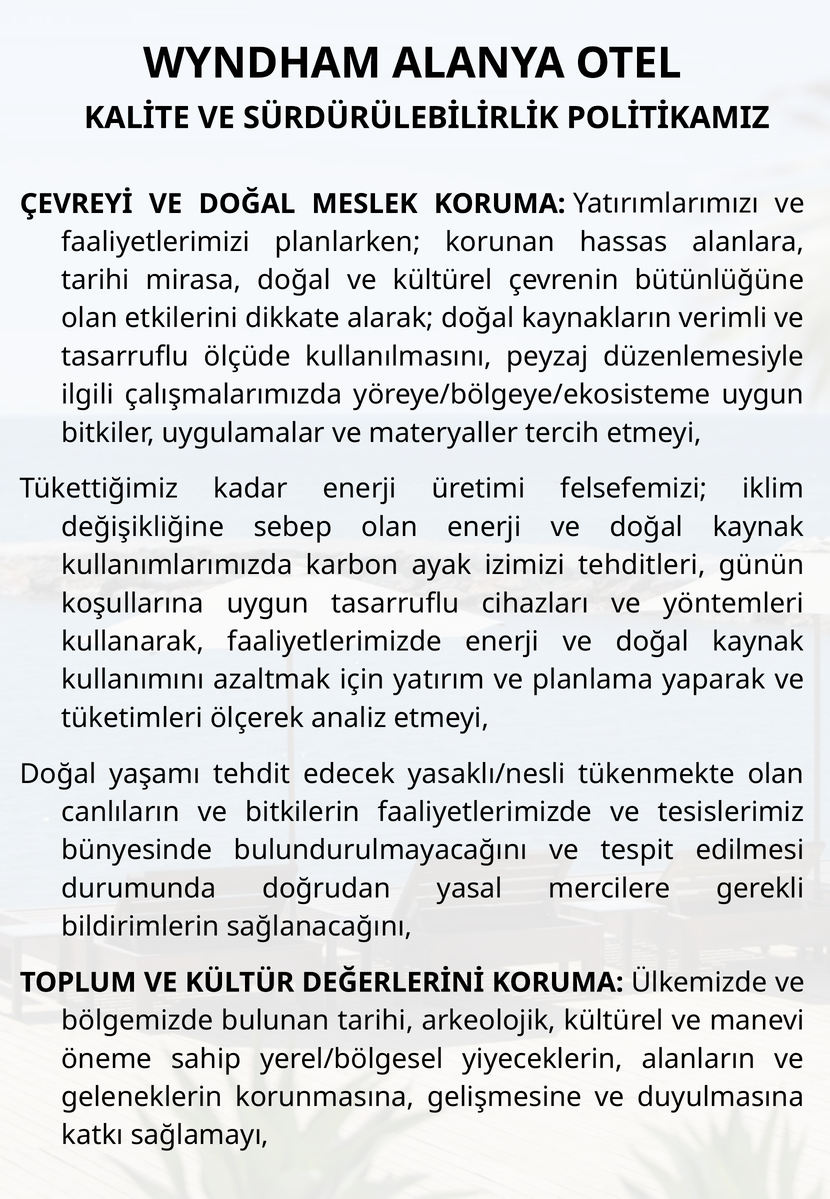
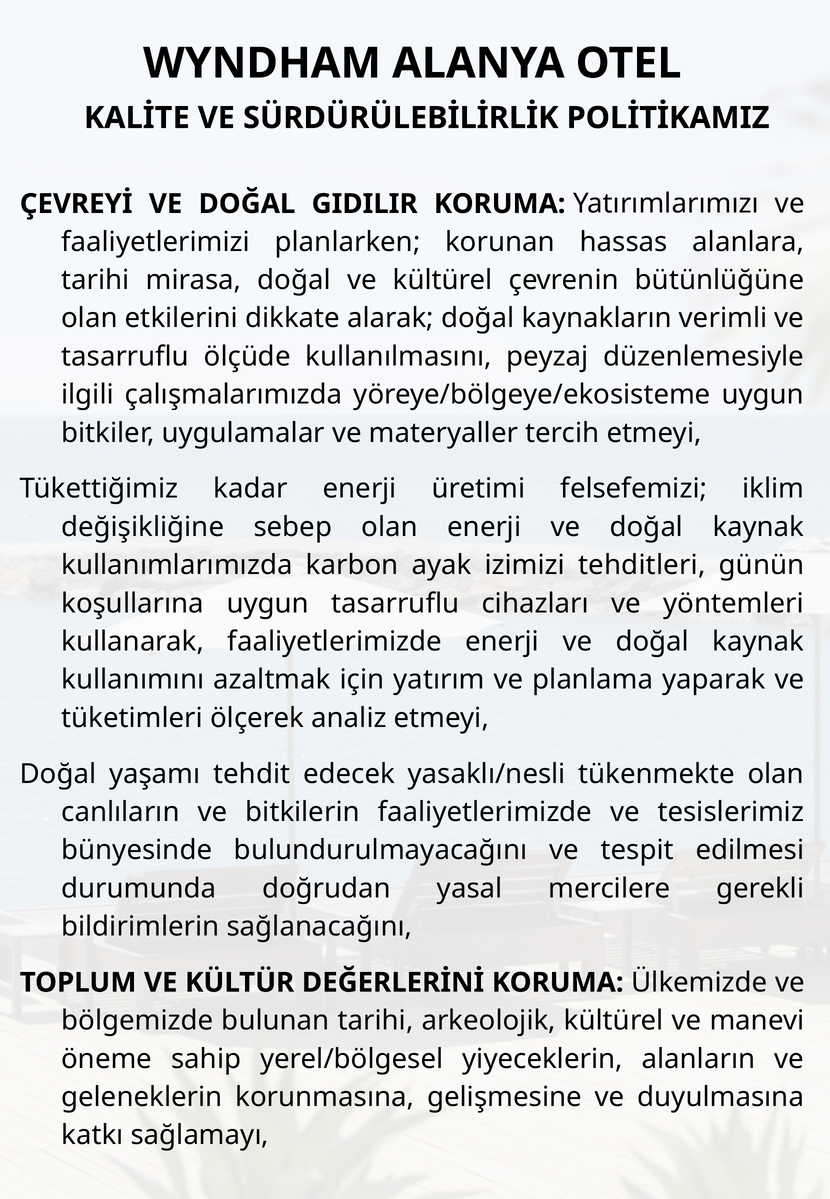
MESLEK: MESLEK -> GIDILIR (365, 204)
